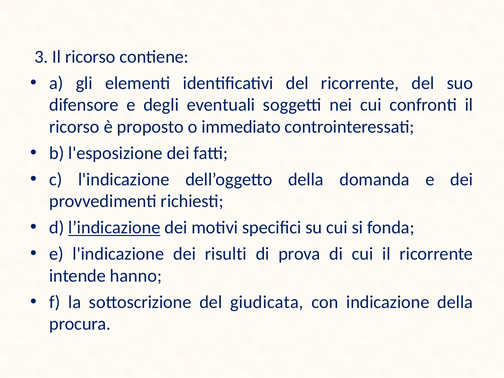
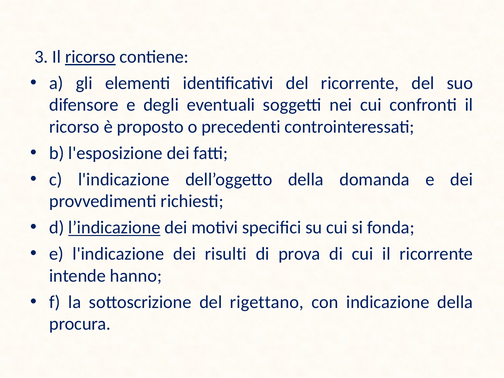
ricorso underline: none -> present (90, 57)
immediato: immediato -> precedenti (241, 127)
giudicata: giudicata -> rigettano (267, 302)
